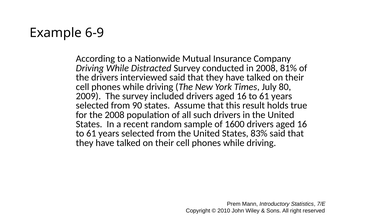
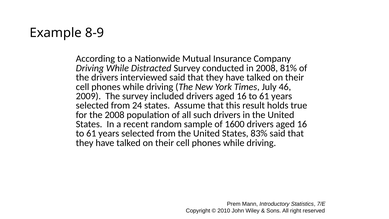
6-9: 6-9 -> 8-9 (95, 33)
80: 80 -> 46 (285, 87)
90: 90 -> 24 (137, 105)
